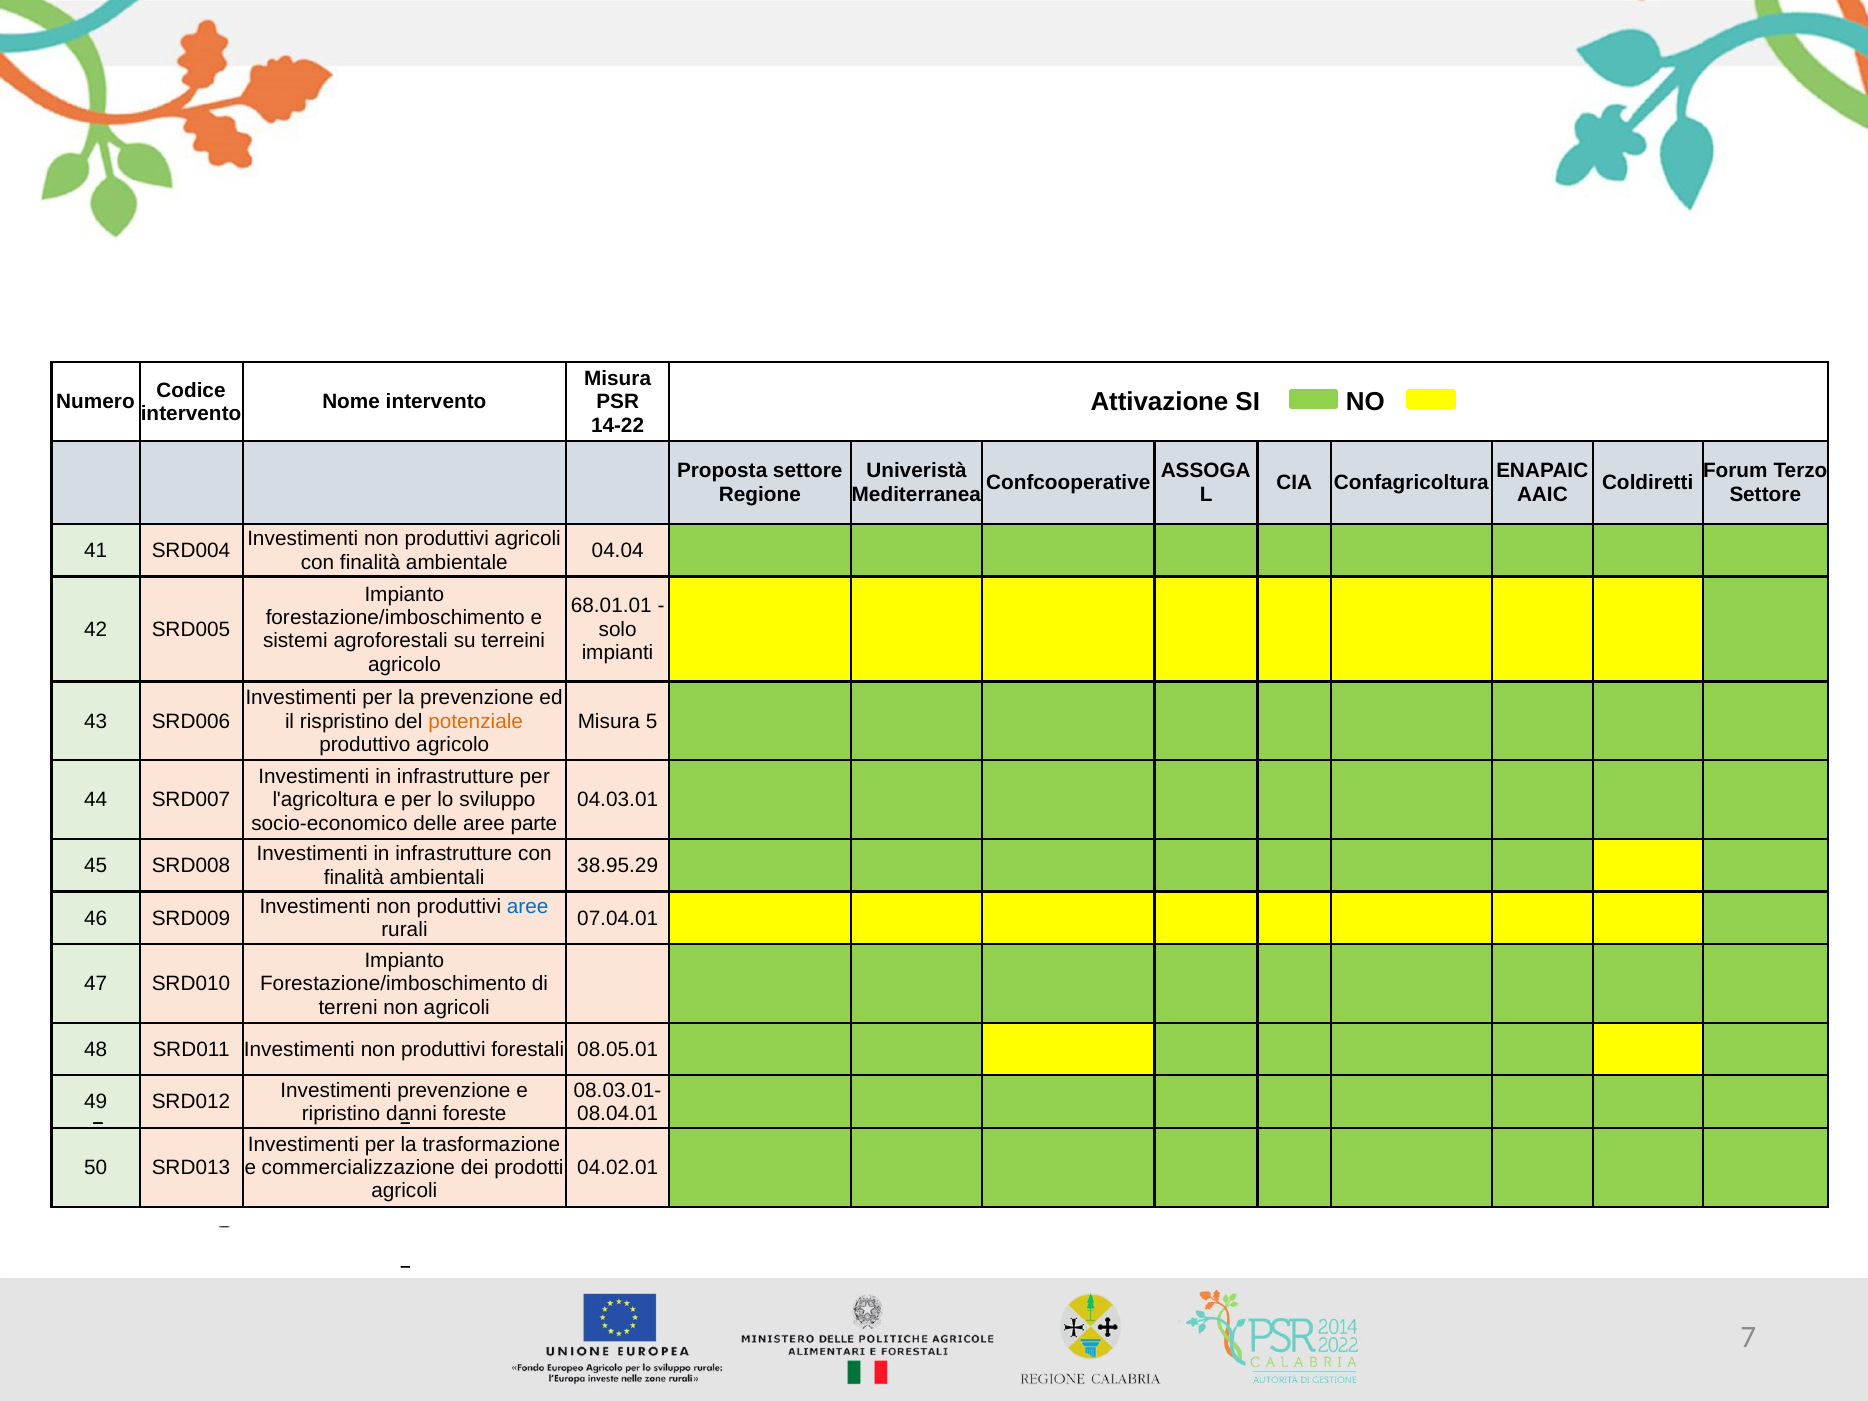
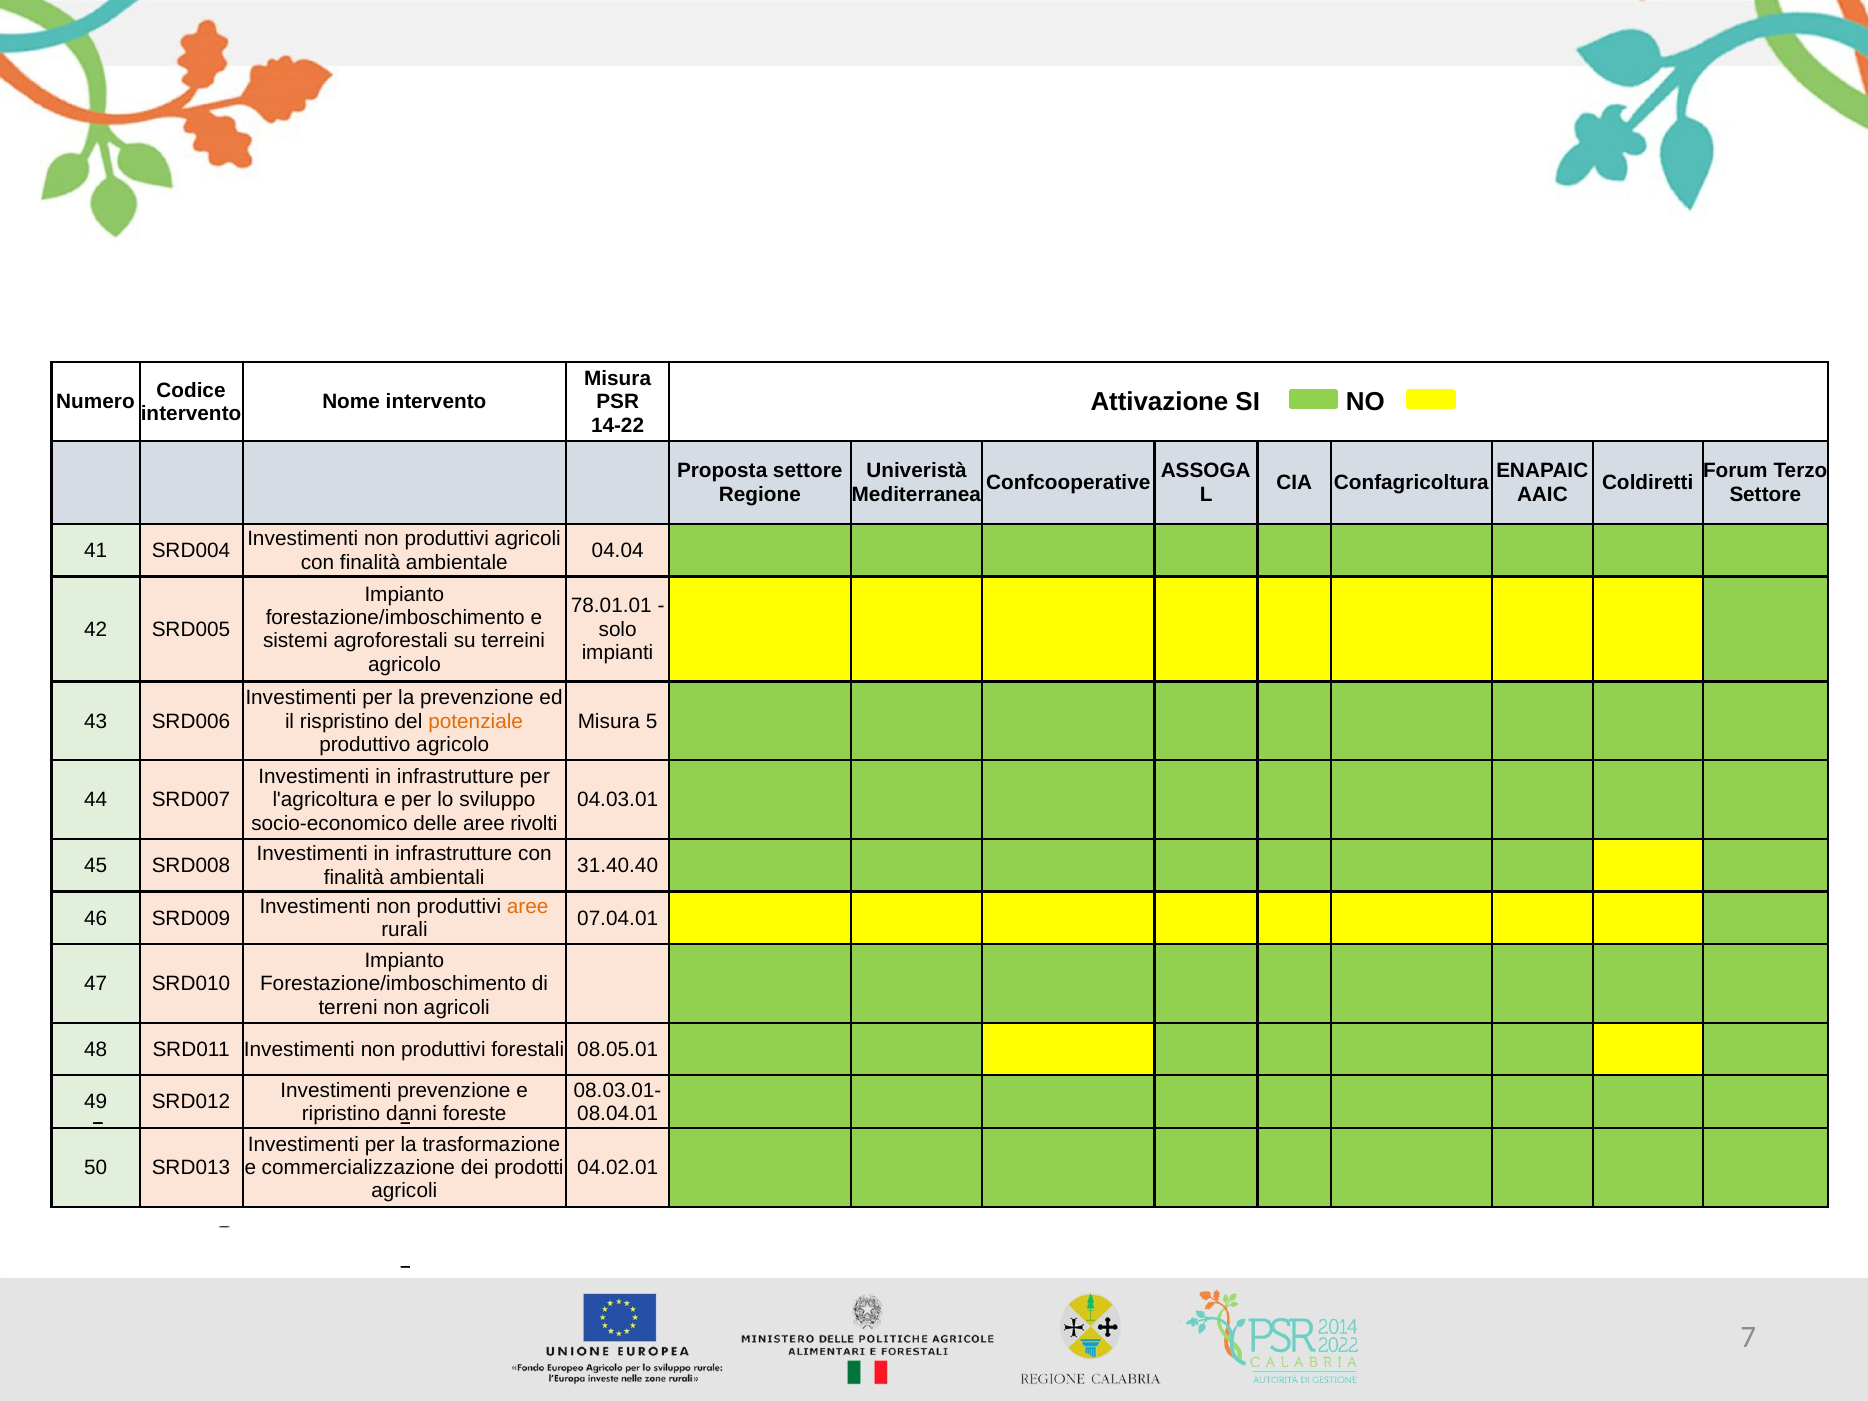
68.01.01: 68.01.01 -> 78.01.01 (611, 606)
parte: parte -> rivolti (534, 823)
38.95.29: 38.95.29 -> 31.40.40 (618, 866)
aree colour: blue -> orange (528, 907)
